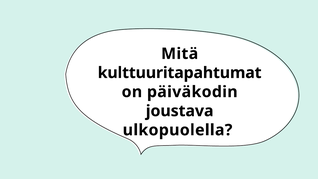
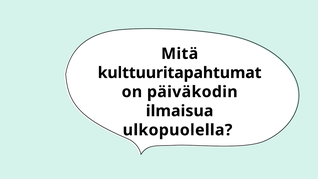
joustava: joustava -> ilmaisua (180, 111)
